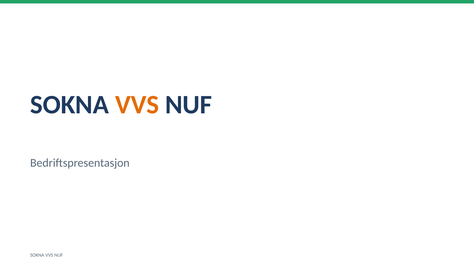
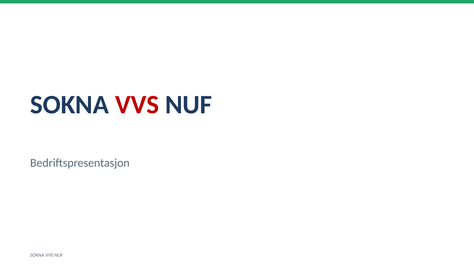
VVS colour: orange -> red (137, 105)
